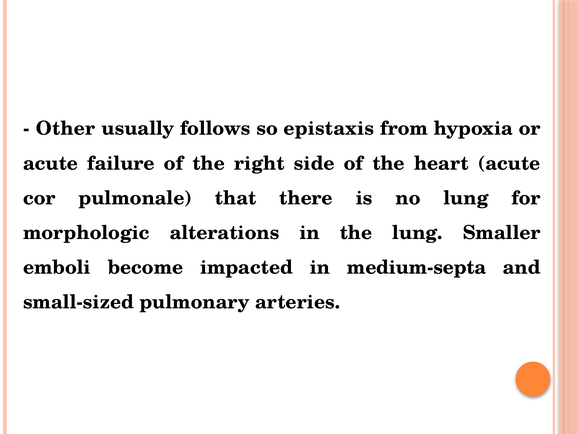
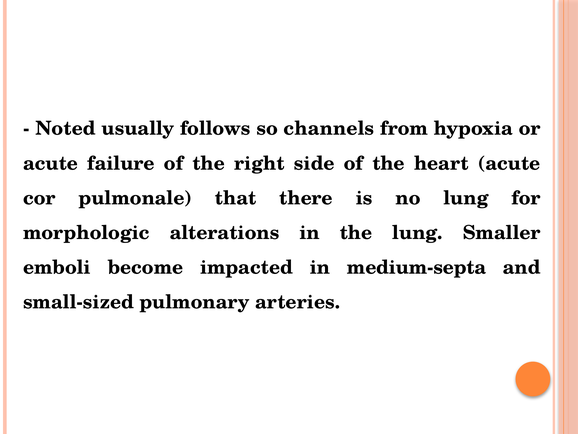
Other: Other -> Noted (66, 128)
epistaxis: epistaxis -> channels (329, 128)
